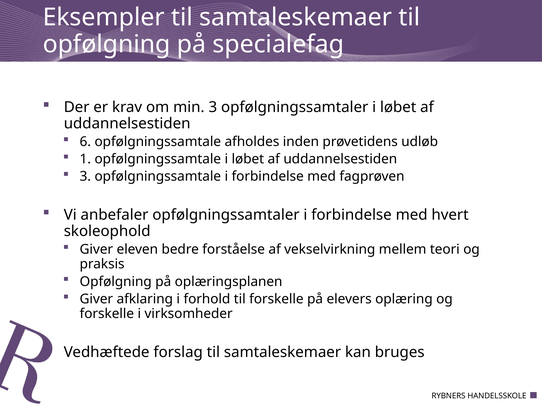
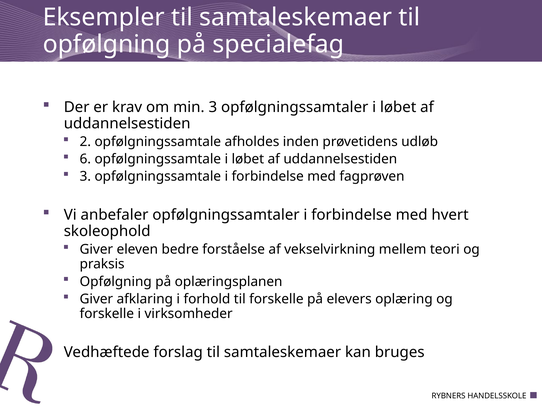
6: 6 -> 2 (85, 142)
1: 1 -> 6 (85, 159)
